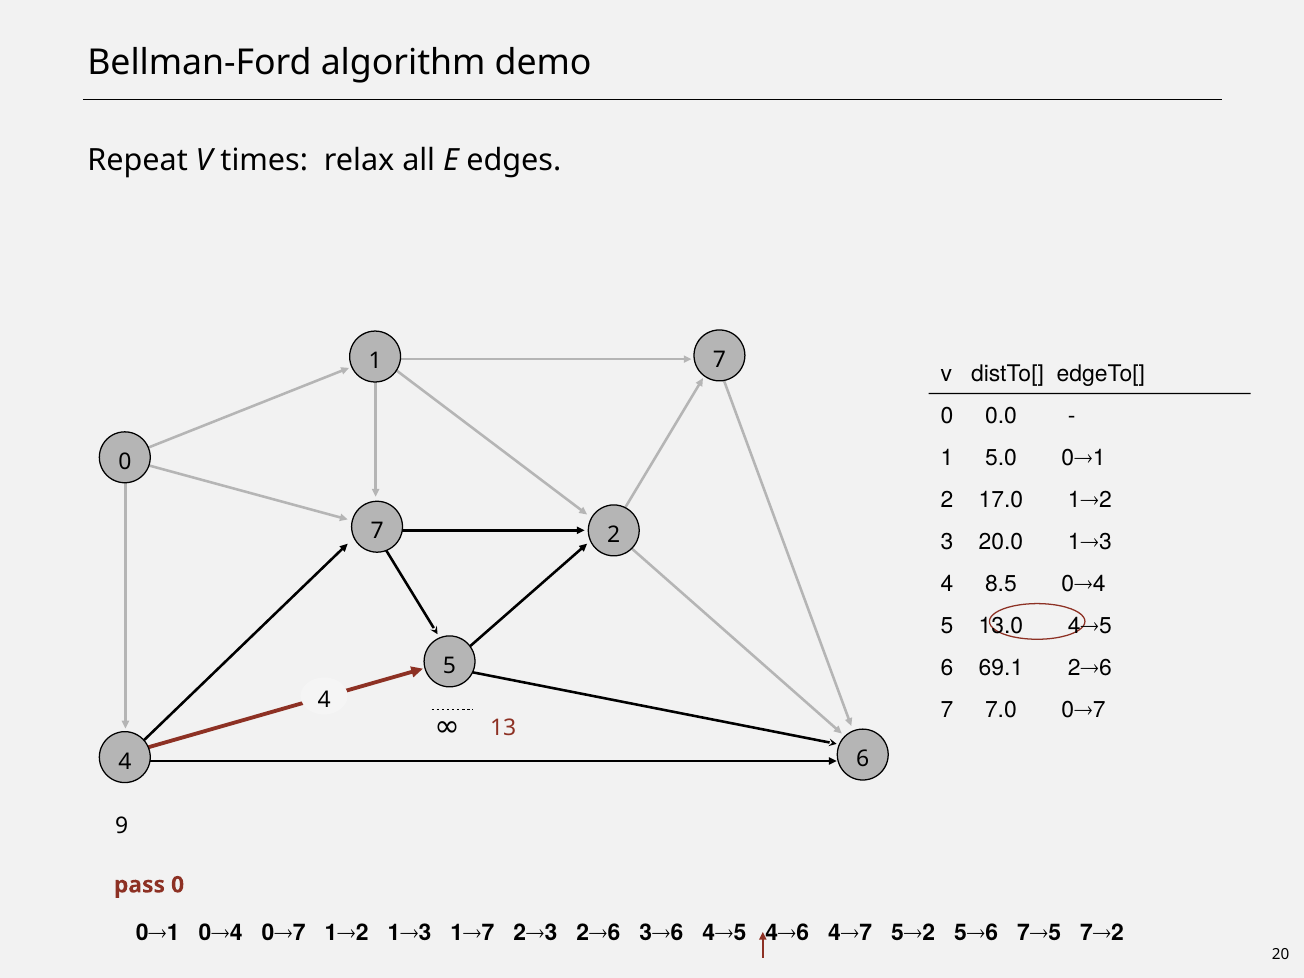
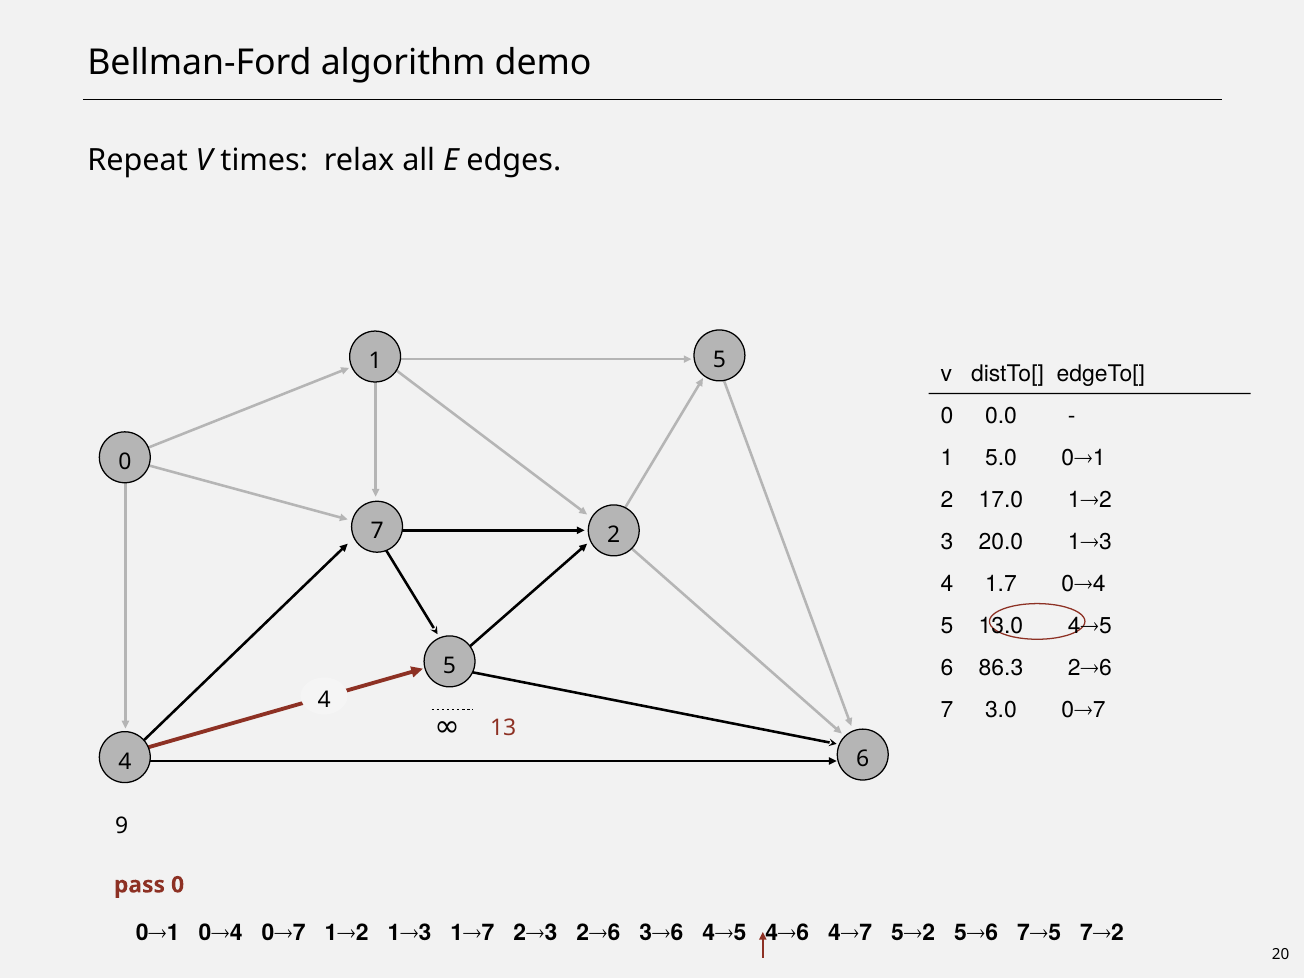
1 7: 7 -> 5 (719, 360)
8.5: 8.5 -> 1.7 (1001, 584)
69.1: 69.1 -> 86.3 (1001, 668)
7.0: 7.0 -> 3.0 (1001, 710)
